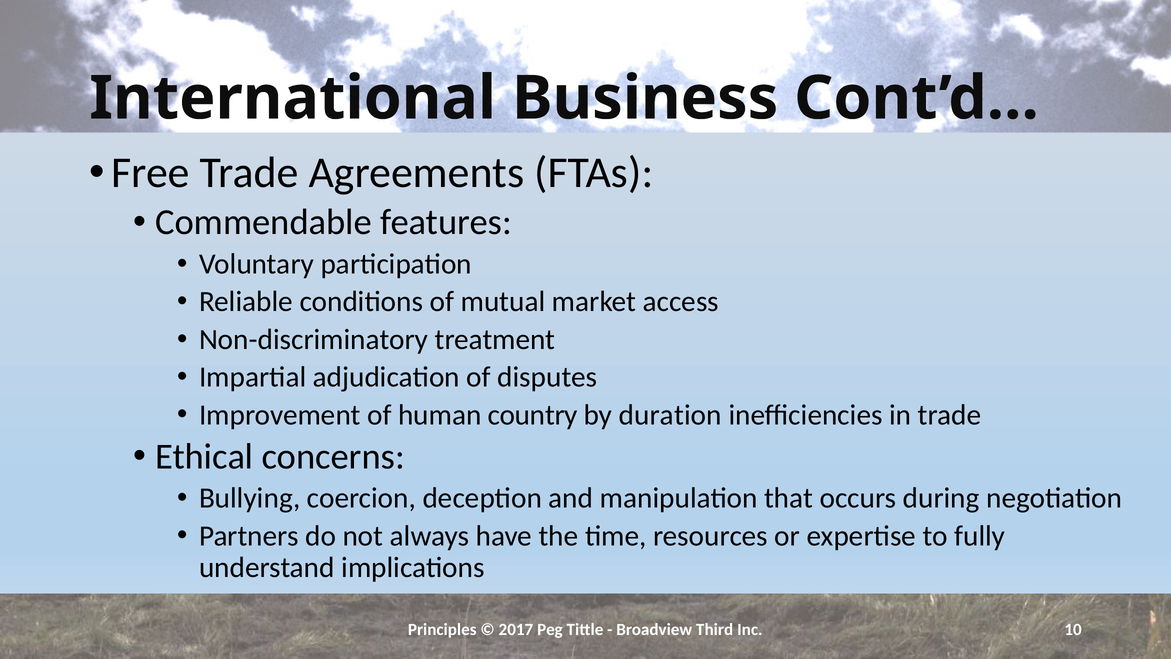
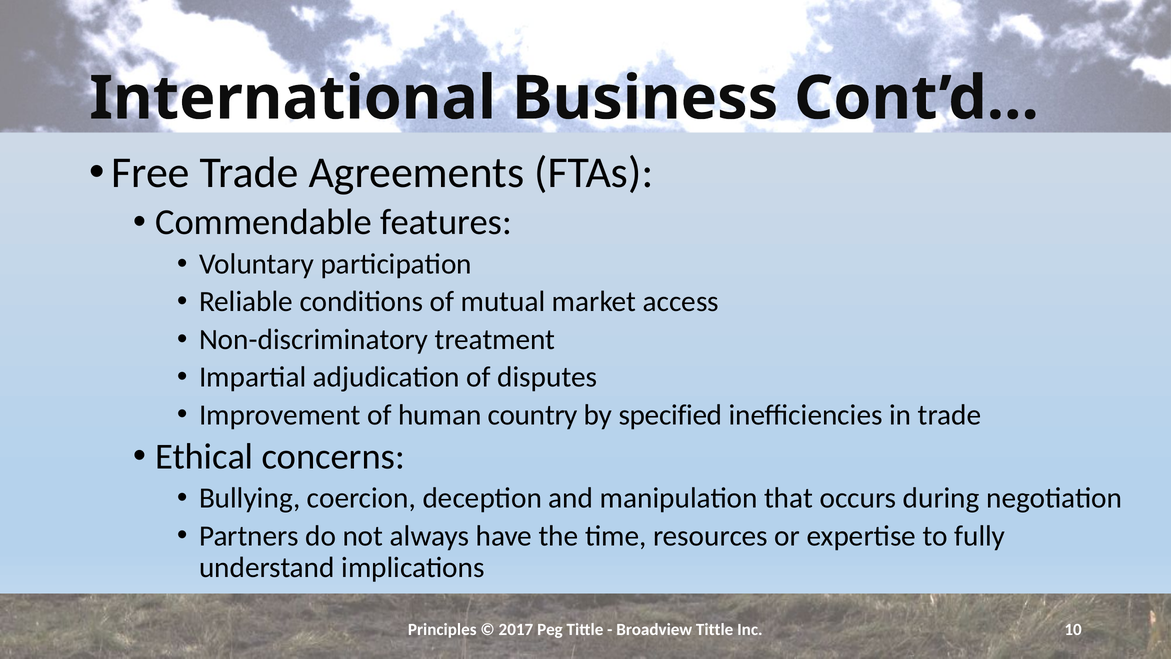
duration: duration -> specified (670, 415)
Broadview Third: Third -> Tittle (715, 629)
